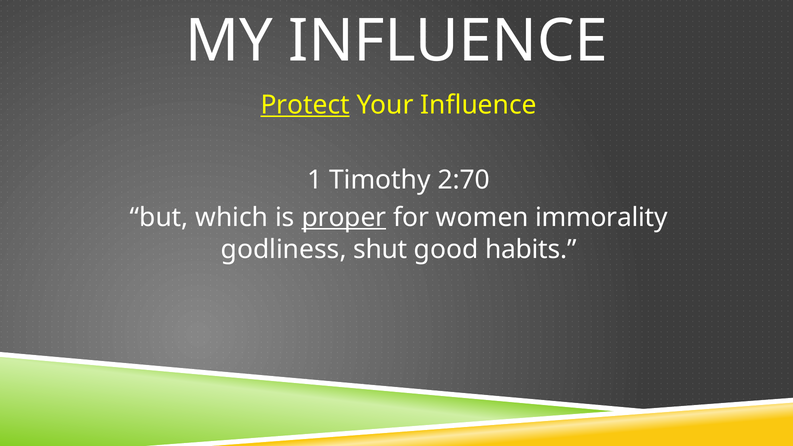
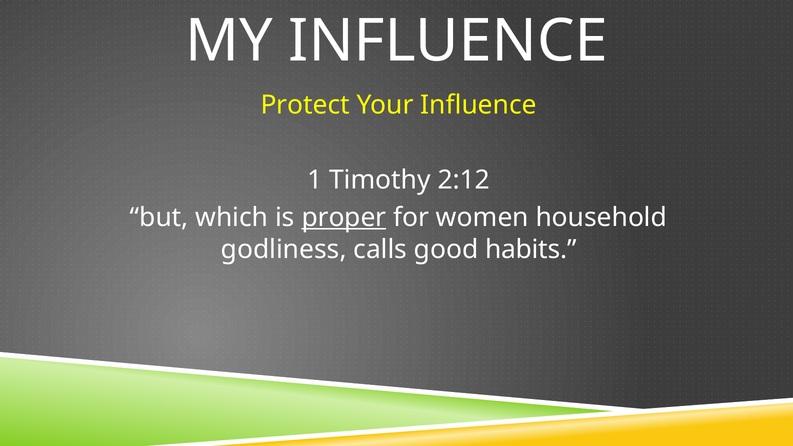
Protect underline: present -> none (305, 105)
2:70: 2:70 -> 2:12 (464, 180)
immorality: immorality -> household (601, 218)
shut: shut -> calls (380, 249)
